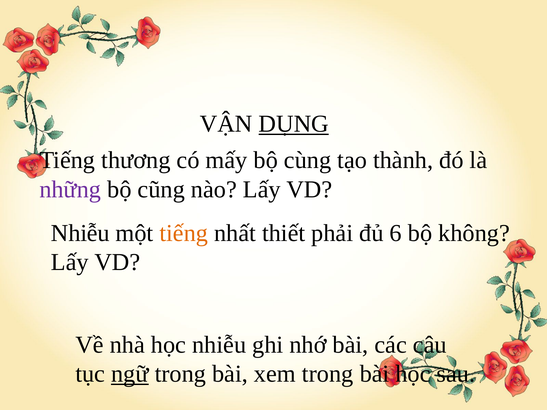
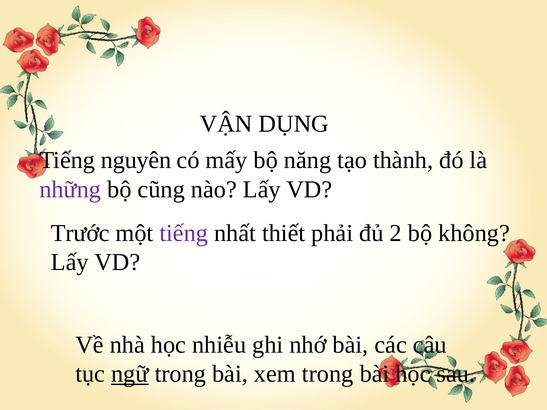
DỤNG underline: present -> none (294, 124)
thương: thương -> nguyên (136, 160)
cùng: cùng -> năng (308, 160)
Nhiễu: Nhiễu -> Trước (80, 233)
tiếng colour: orange -> purple (184, 233)
6: 6 -> 2 (396, 233)
